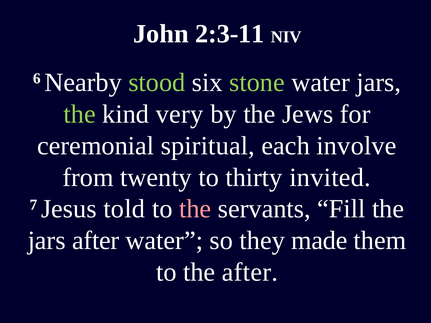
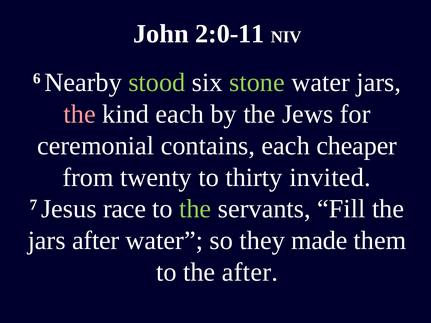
2:3-11: 2:3-11 -> 2:0-11 (230, 34)
the colour: light green -> pink (80, 114)
kind very: very -> each (180, 114)
spiritual: spiritual -> contains (208, 146)
involve: involve -> cheaper (357, 146)
told: told -> race (125, 209)
the colour: pink -> light green (195, 209)
